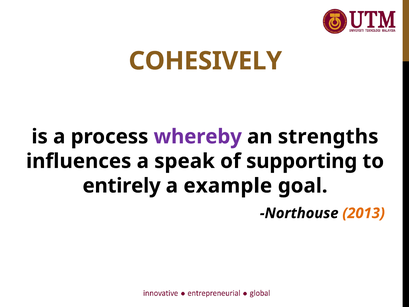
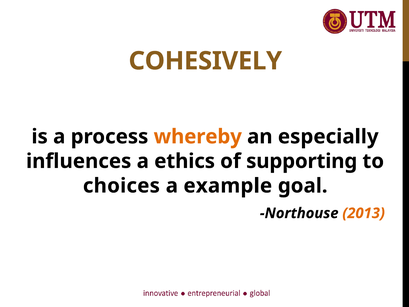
whereby colour: purple -> orange (198, 137)
strengths: strengths -> especially (328, 137)
speak: speak -> ethics (185, 161)
entirely: entirely -> choices (121, 186)
